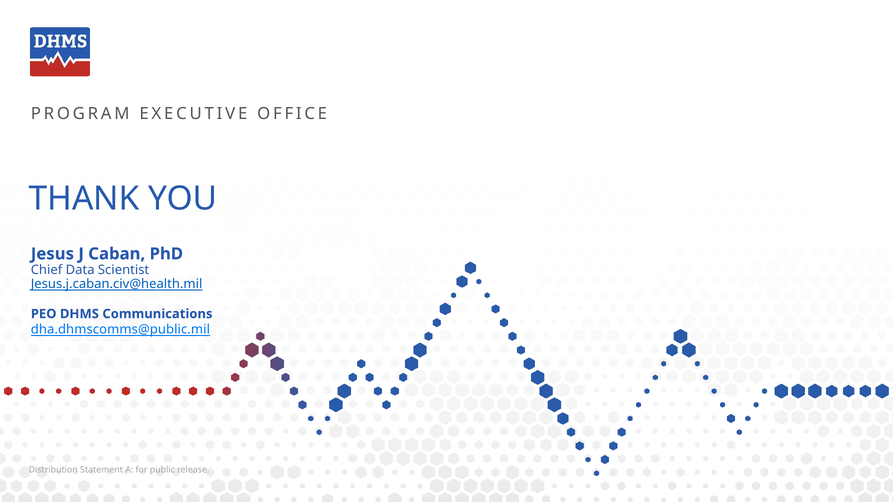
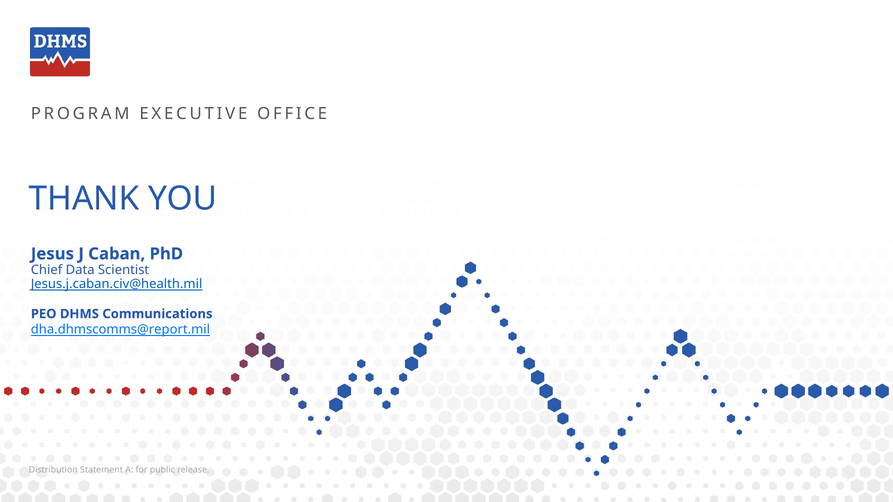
dha.dhmscomms@public.mil: dha.dhmscomms@public.mil -> dha.dhmscomms@report.mil (120, 330)
